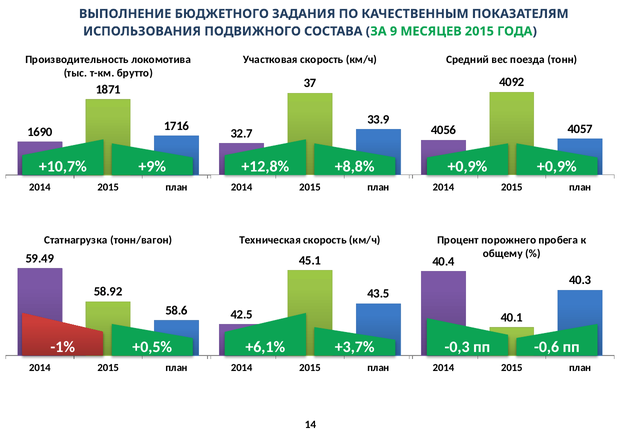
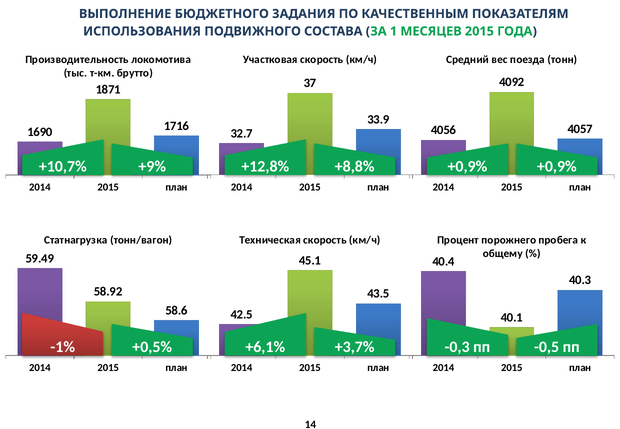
9: 9 -> 1 (394, 31)
-0,6: -0,6 -> -0,5 (547, 347)
